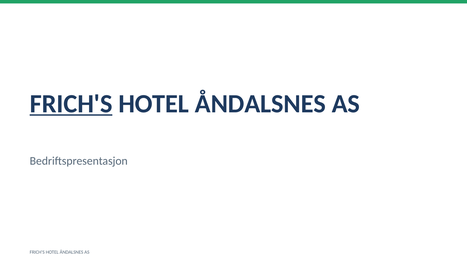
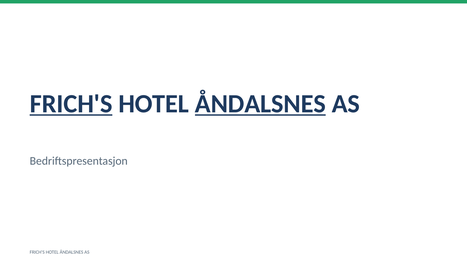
ÅNDALSNES underline: none -> present (260, 104)
